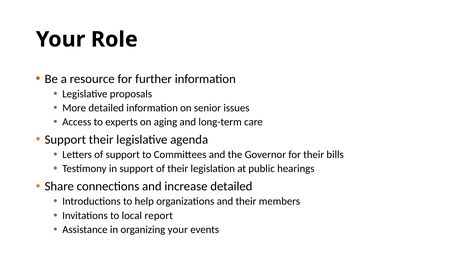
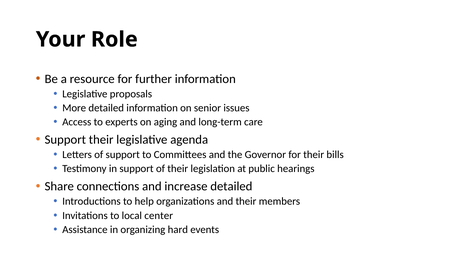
report: report -> center (159, 216)
organizing your: your -> hard (178, 230)
